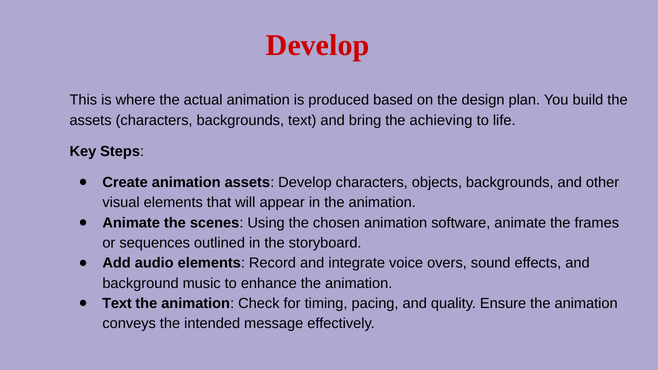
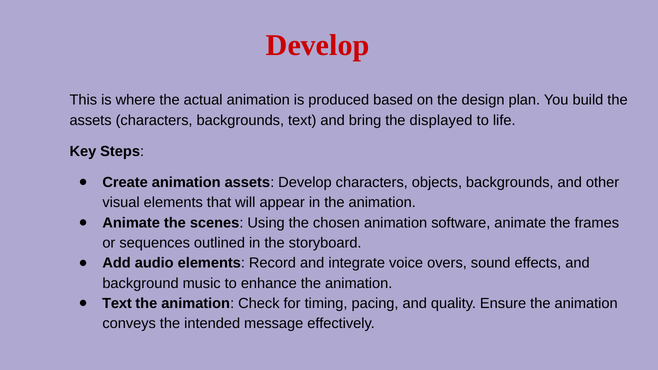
achieving: achieving -> displayed (441, 120)
